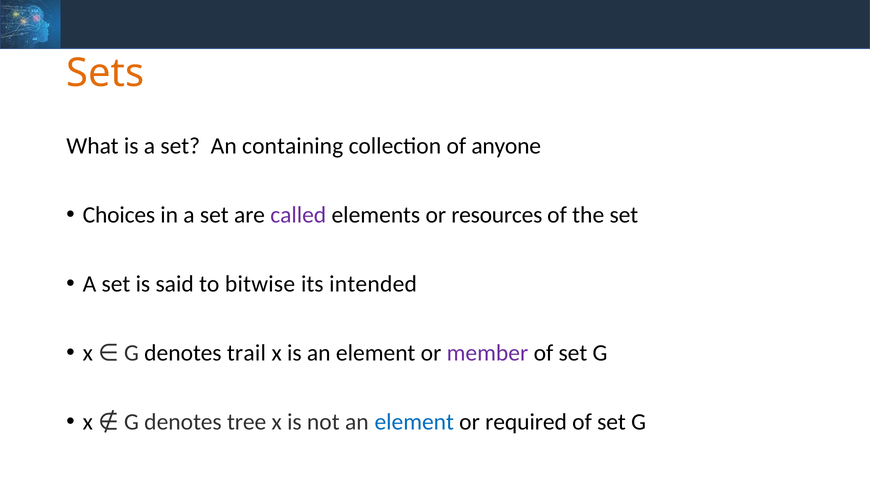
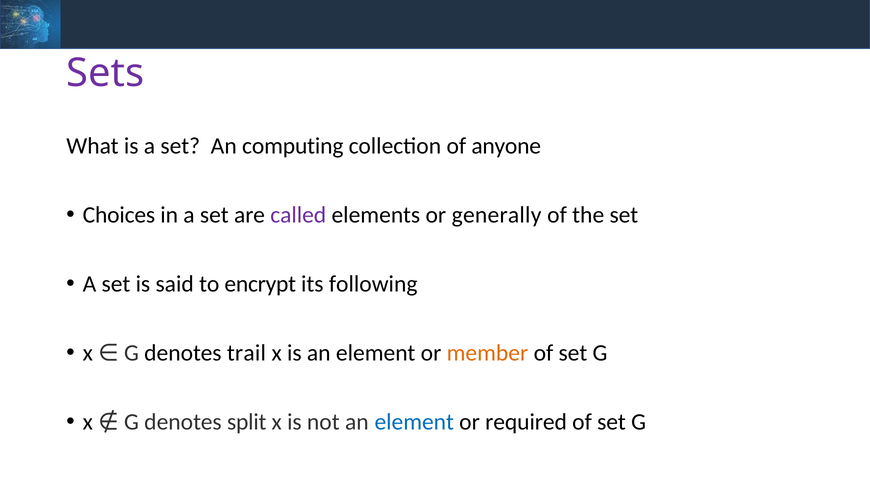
Sets colour: orange -> purple (105, 73)
containing: containing -> computing (293, 146)
resources: resources -> generally (497, 215)
bitwise: bitwise -> encrypt (260, 284)
intended: intended -> following (373, 284)
member colour: purple -> orange (487, 353)
tree: tree -> split (247, 422)
